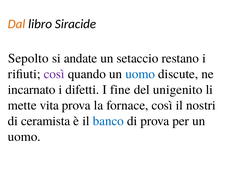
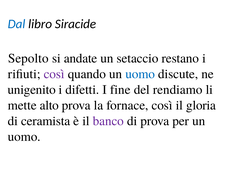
Dal colour: orange -> blue (17, 24)
incarnato: incarnato -> unigenito (32, 89)
unigenito: unigenito -> rendiamo (178, 89)
vita: vita -> alto (49, 105)
nostri: nostri -> gloria (201, 105)
banco colour: blue -> purple (108, 121)
